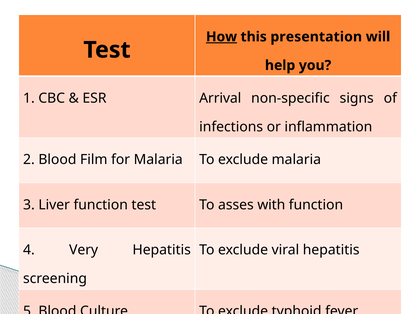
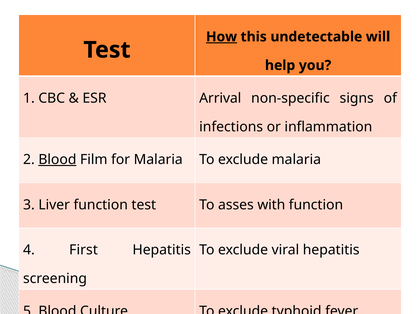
presentation: presentation -> undetectable (316, 37)
Blood underline: none -> present (57, 159)
Very: Very -> First (84, 250)
